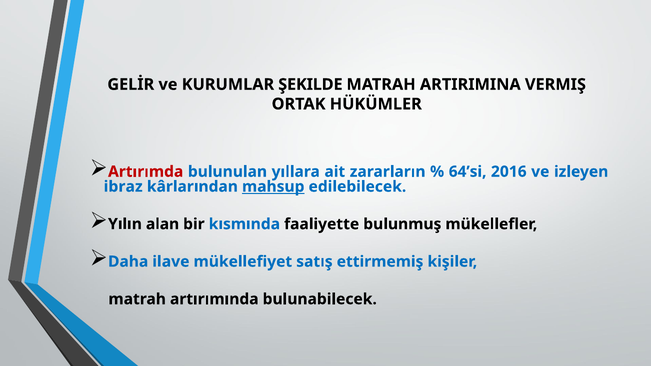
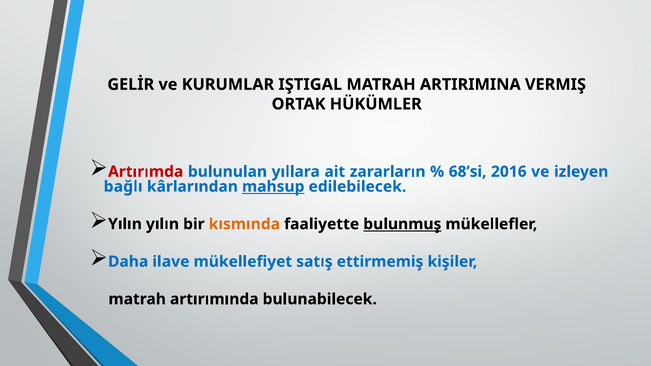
ŞEKILDE: ŞEKILDE -> IŞTIGAL (310, 85)
64’si: 64’si -> 68’si (468, 172)
ibraz: ibraz -> bağlı (123, 187)
Yılın alan: alan -> yılın (162, 224)
kısmında colour: blue -> orange (244, 224)
bulunmuş underline: none -> present (402, 224)
